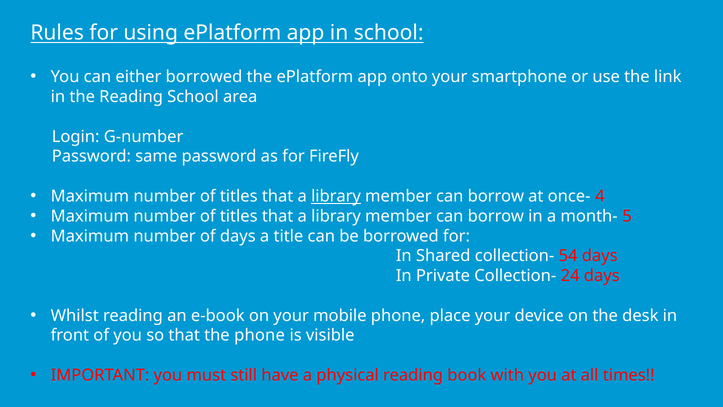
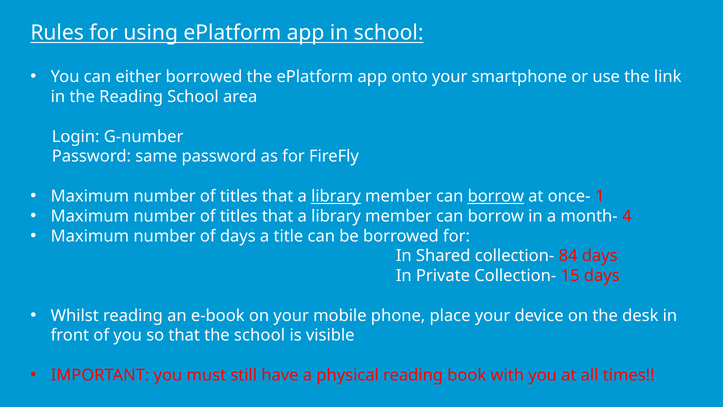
borrow underline: none -> present (496, 196)
4: 4 -> 1 (600, 196)
5: 5 -> 4 (627, 216)
54: 54 -> 84 (568, 256)
24: 24 -> 15 (570, 276)
the phone: phone -> school (260, 335)
